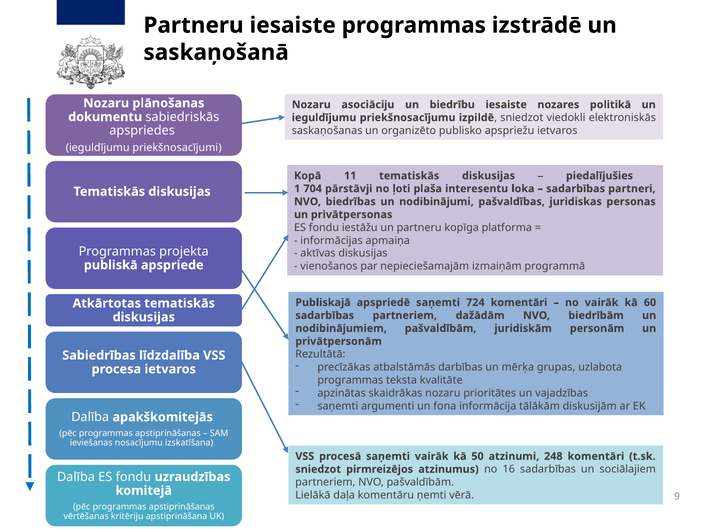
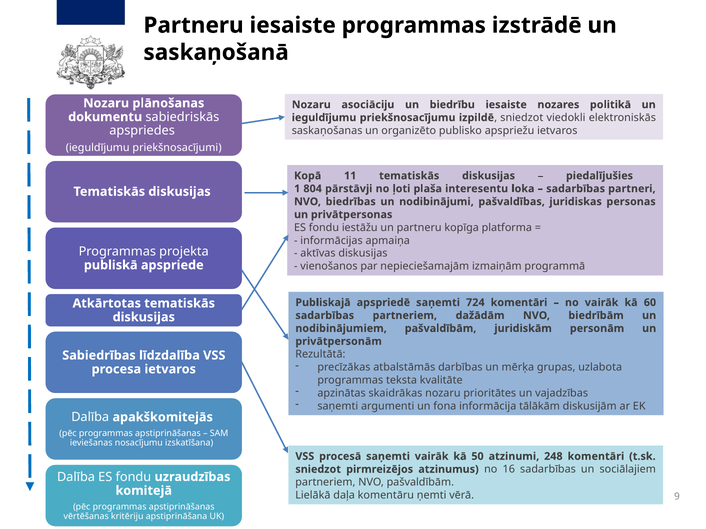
704: 704 -> 804 (313, 189)
